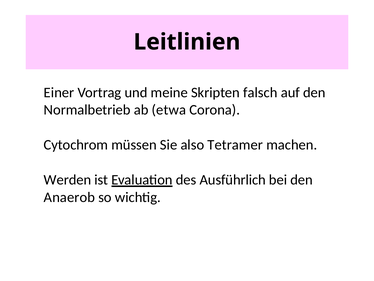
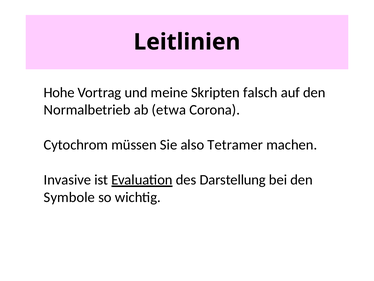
Einer: Einer -> Hohe (59, 92)
Werden: Werden -> Invasive (67, 180)
Ausführlich: Ausführlich -> Darstellung (233, 180)
Anaerob: Anaerob -> Symbole (69, 197)
